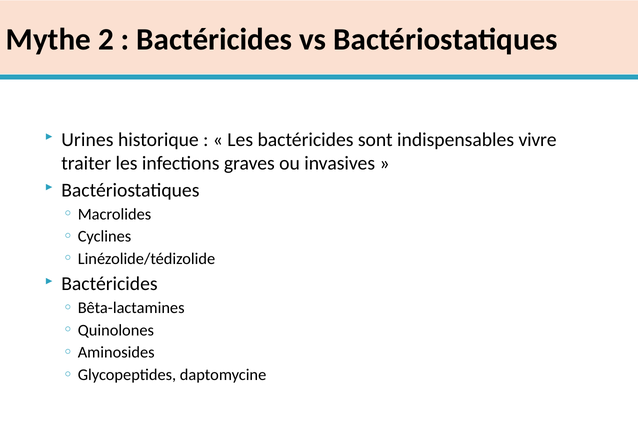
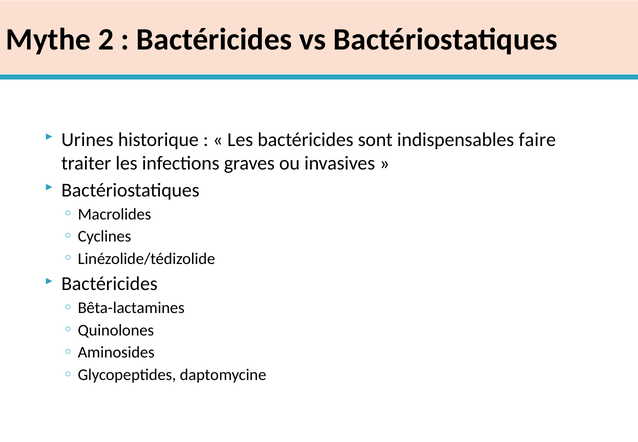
vivre: vivre -> faire (537, 140)
